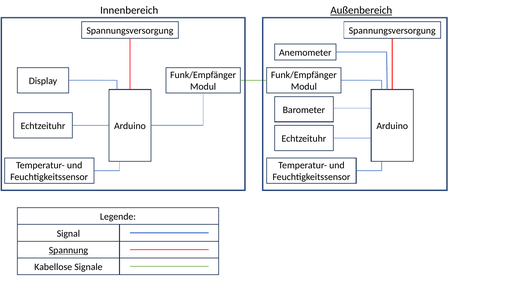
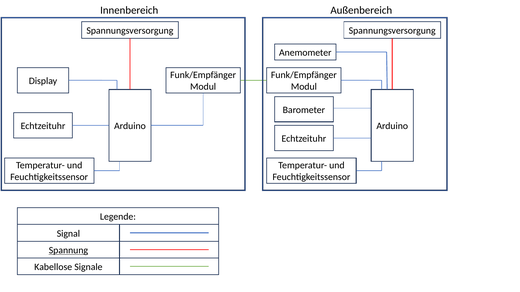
Außenbereich underline: present -> none (361, 10)
